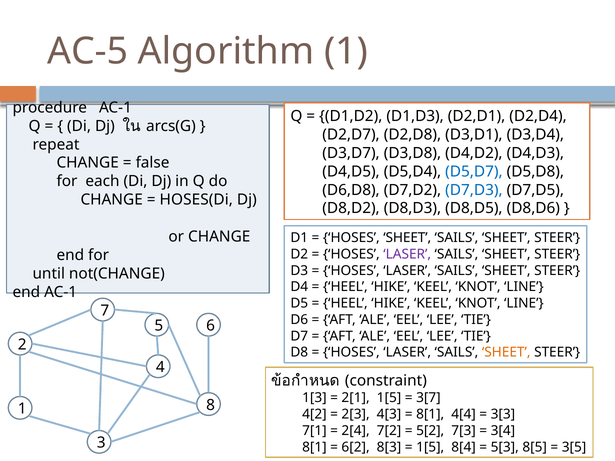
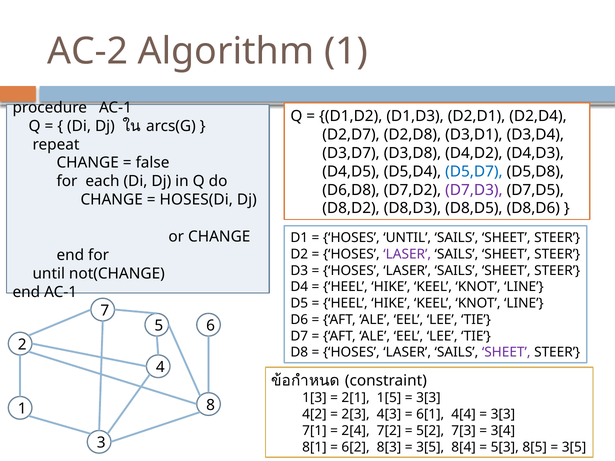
AC-5: AC-5 -> AC-2 (88, 51)
D7,D3 colour: blue -> purple (474, 190)
HOSES SHEET: SHEET -> UNTIL (407, 238)
SHEET colour: orange -> purple (506, 353)
3[7: 3[7 -> 3[3 (428, 398)
8[1: 8[1 -> 6[1 (430, 415)
1[5: 1[5 -> 3[5 (430, 447)
